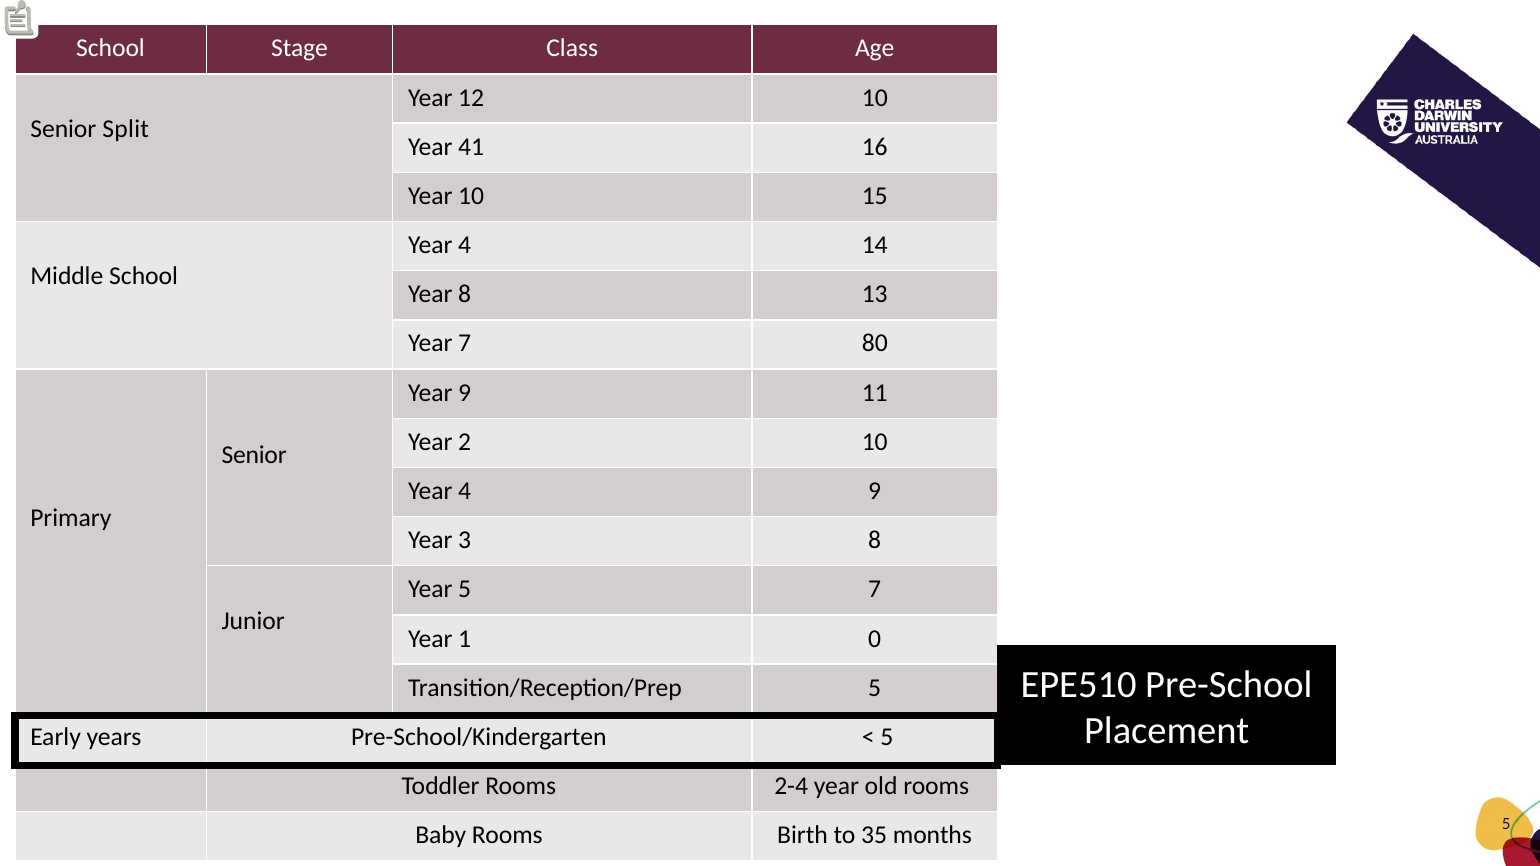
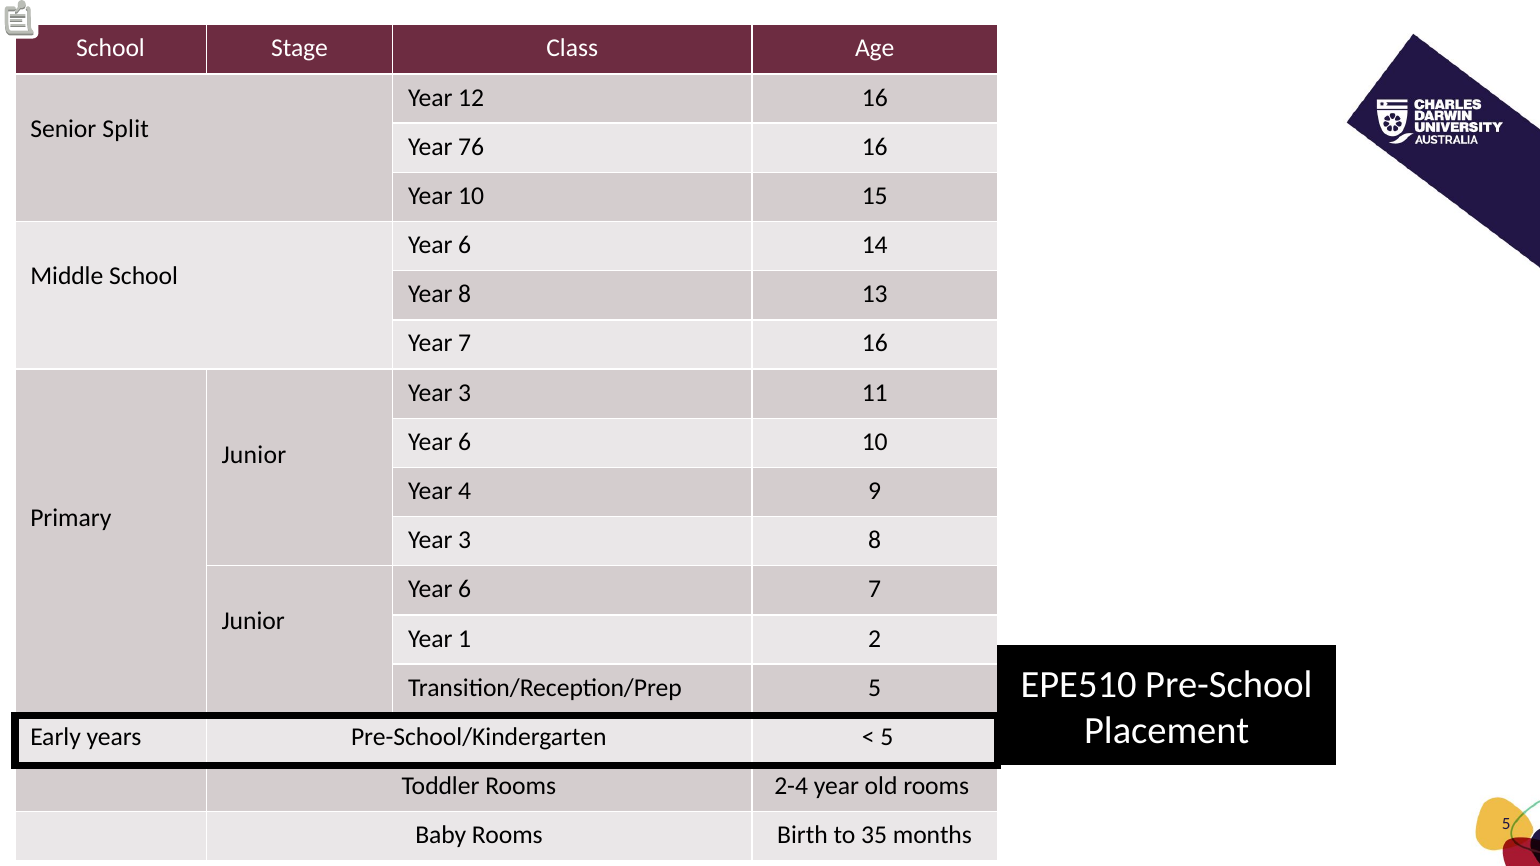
12 10: 10 -> 16 (875, 98)
41: 41 -> 76 (471, 147)
4: 4 -> 6 (465, 245)
7 80: 80 -> 16 (875, 344)
9: 9 -> 3 (465, 393)
2: 2 -> 6 (465, 442)
Senior: Senior -> Junior (254, 456)
5: 5 -> 6 (465, 590)
0: 0 -> 2 (875, 639)
